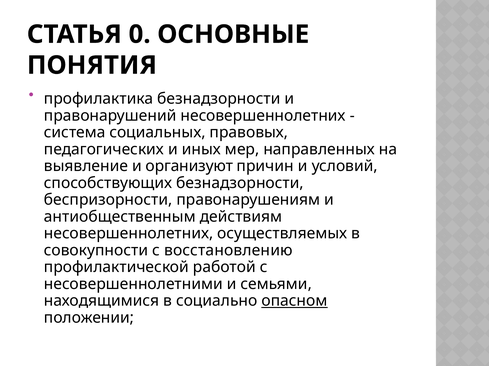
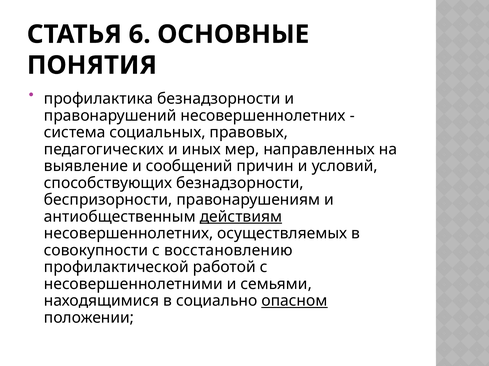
0: 0 -> 6 (140, 34)
организуют: организуют -> сообщений (189, 166)
действиям underline: none -> present (241, 217)
